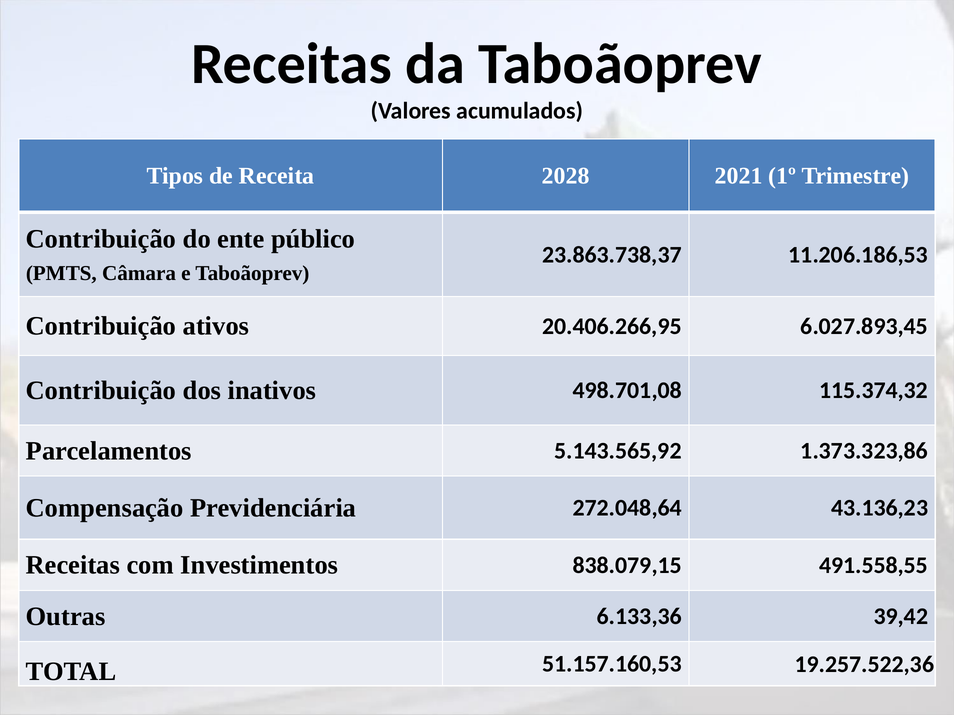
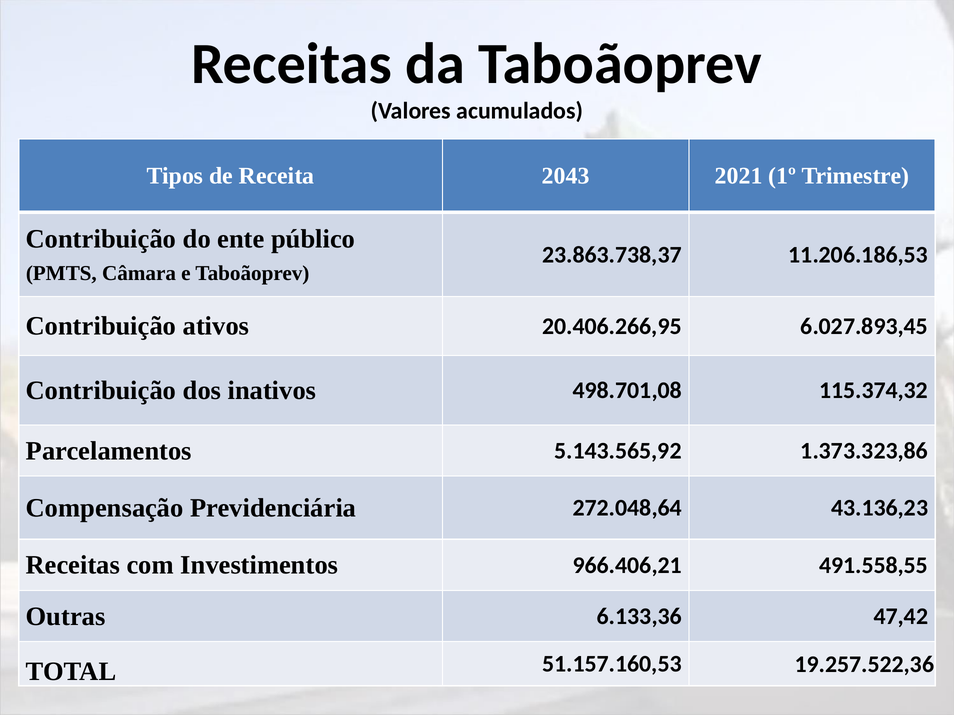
2028: 2028 -> 2043 (566, 176)
838.079,15: 838.079,15 -> 966.406,21 (627, 566)
39,42: 39,42 -> 47,42 (901, 617)
